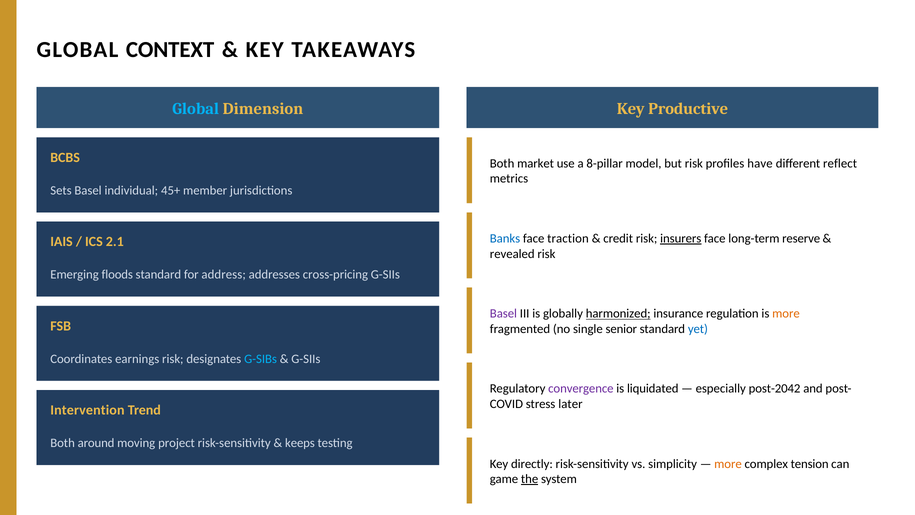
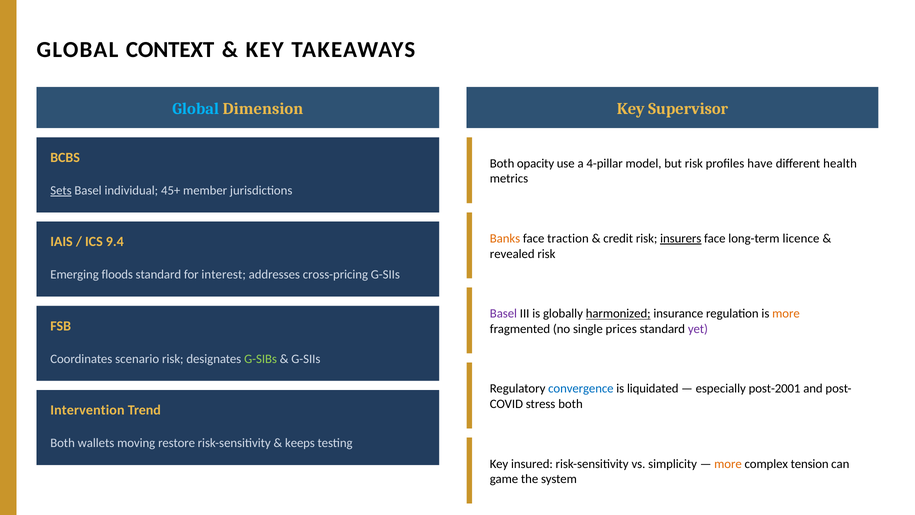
Productive: Productive -> Supervisor (688, 109)
market: market -> opacity (536, 163)
8-pillar: 8-pillar -> 4-pillar (605, 163)
reflect: reflect -> health (840, 163)
Sets underline: none -> present (61, 190)
Banks colour: blue -> orange (505, 238)
reserve: reserve -> licence (801, 238)
2.1: 2.1 -> 9.4 (115, 242)
address: address -> interest (224, 274)
senior: senior -> prices (621, 329)
yet colour: blue -> purple (698, 329)
earnings: earnings -> scenario (137, 359)
G-SIBs colour: light blue -> light green (261, 359)
convergence colour: purple -> blue (581, 388)
post-2042: post-2042 -> post-2001 (775, 388)
stress later: later -> both (570, 404)
around: around -> wallets (96, 443)
project: project -> restore (177, 443)
directly: directly -> insured (532, 464)
the underline: present -> none (530, 479)
